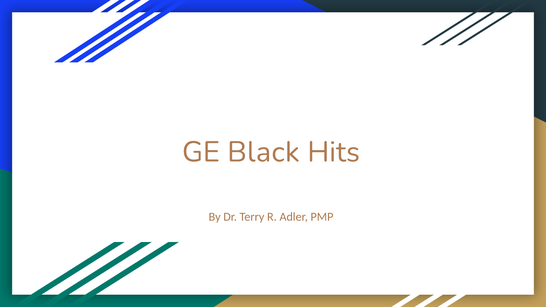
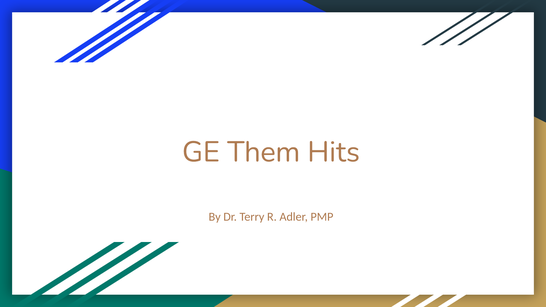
Black: Black -> Them (264, 152)
